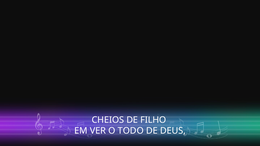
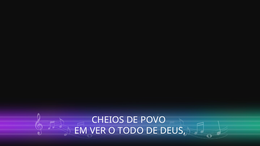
FILHO: FILHO -> POVO (153, 120)
